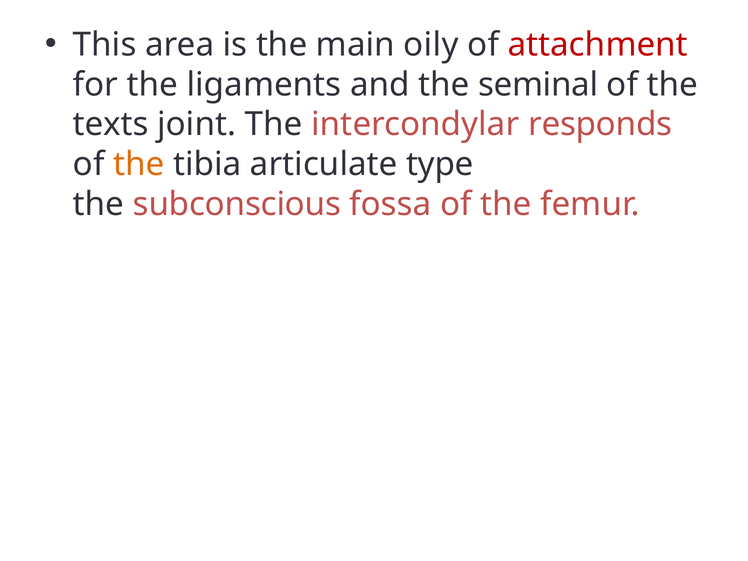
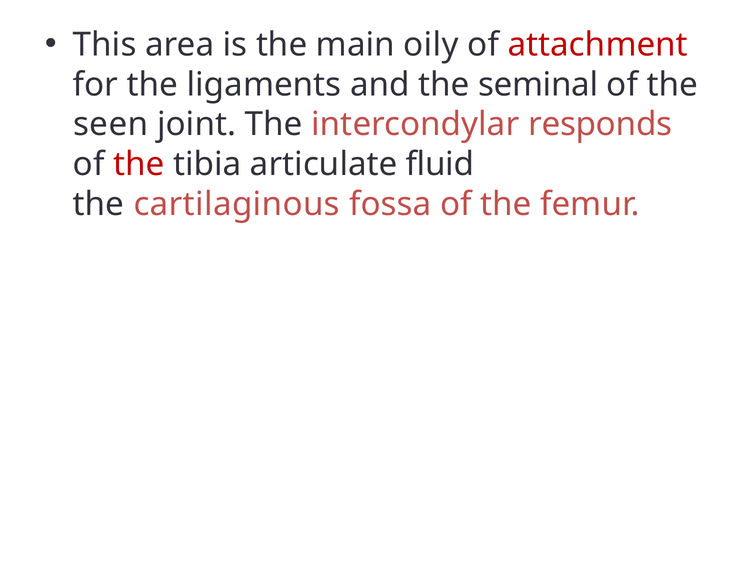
texts: texts -> seen (111, 125)
the colour: orange -> red (139, 164)
type: type -> fluid (440, 164)
subconscious: subconscious -> cartilaginous (237, 204)
